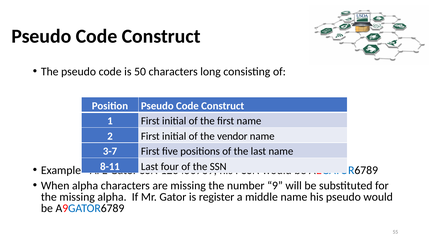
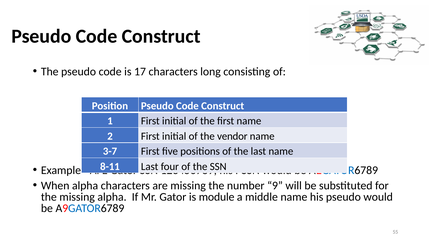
50: 50 -> 17 (140, 71)
register: register -> module (217, 197)
